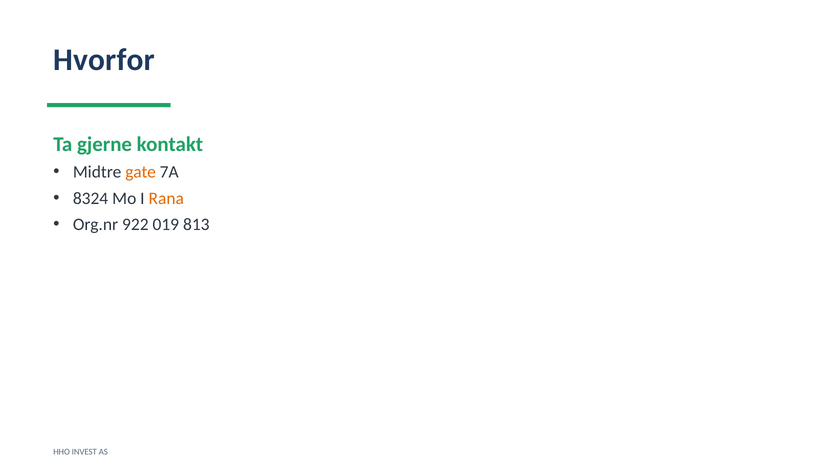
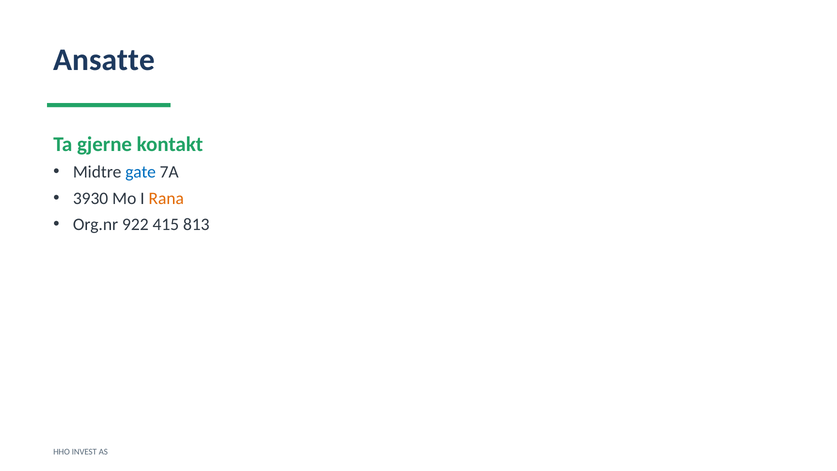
Hvorfor: Hvorfor -> Ansatte (104, 60)
gate colour: orange -> blue (141, 172)
8324: 8324 -> 3930 (91, 198)
019: 019 -> 415 (166, 224)
